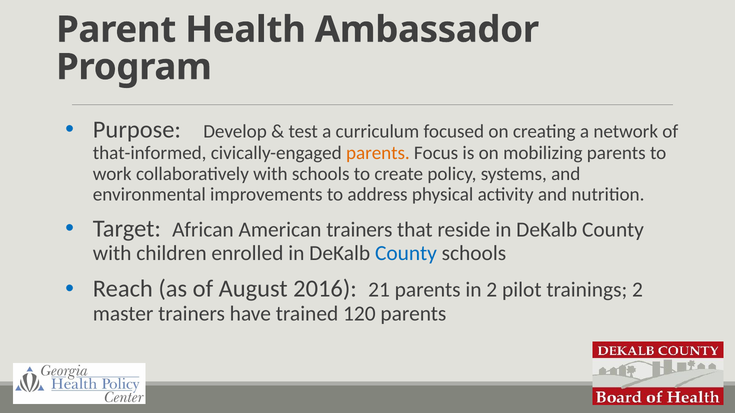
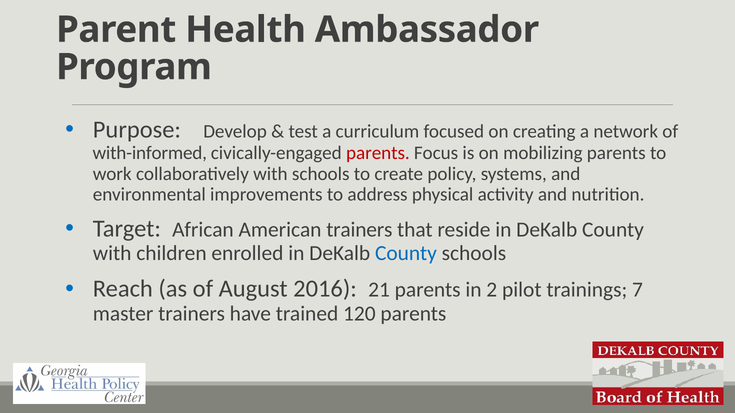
that-informed: that-informed -> with-informed (150, 153)
parents colour: orange -> red (378, 153)
trainings 2: 2 -> 7 (638, 290)
